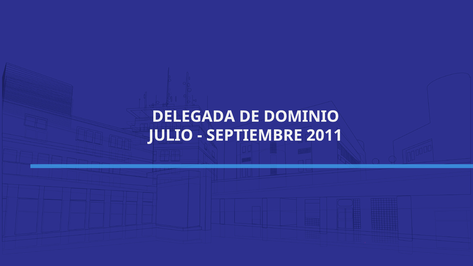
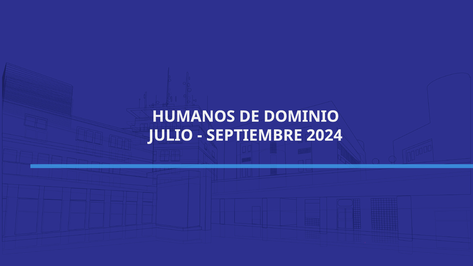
DELEGADA: DELEGADA -> HUMANOS (194, 117)
2011: 2011 -> 2024 (324, 135)
